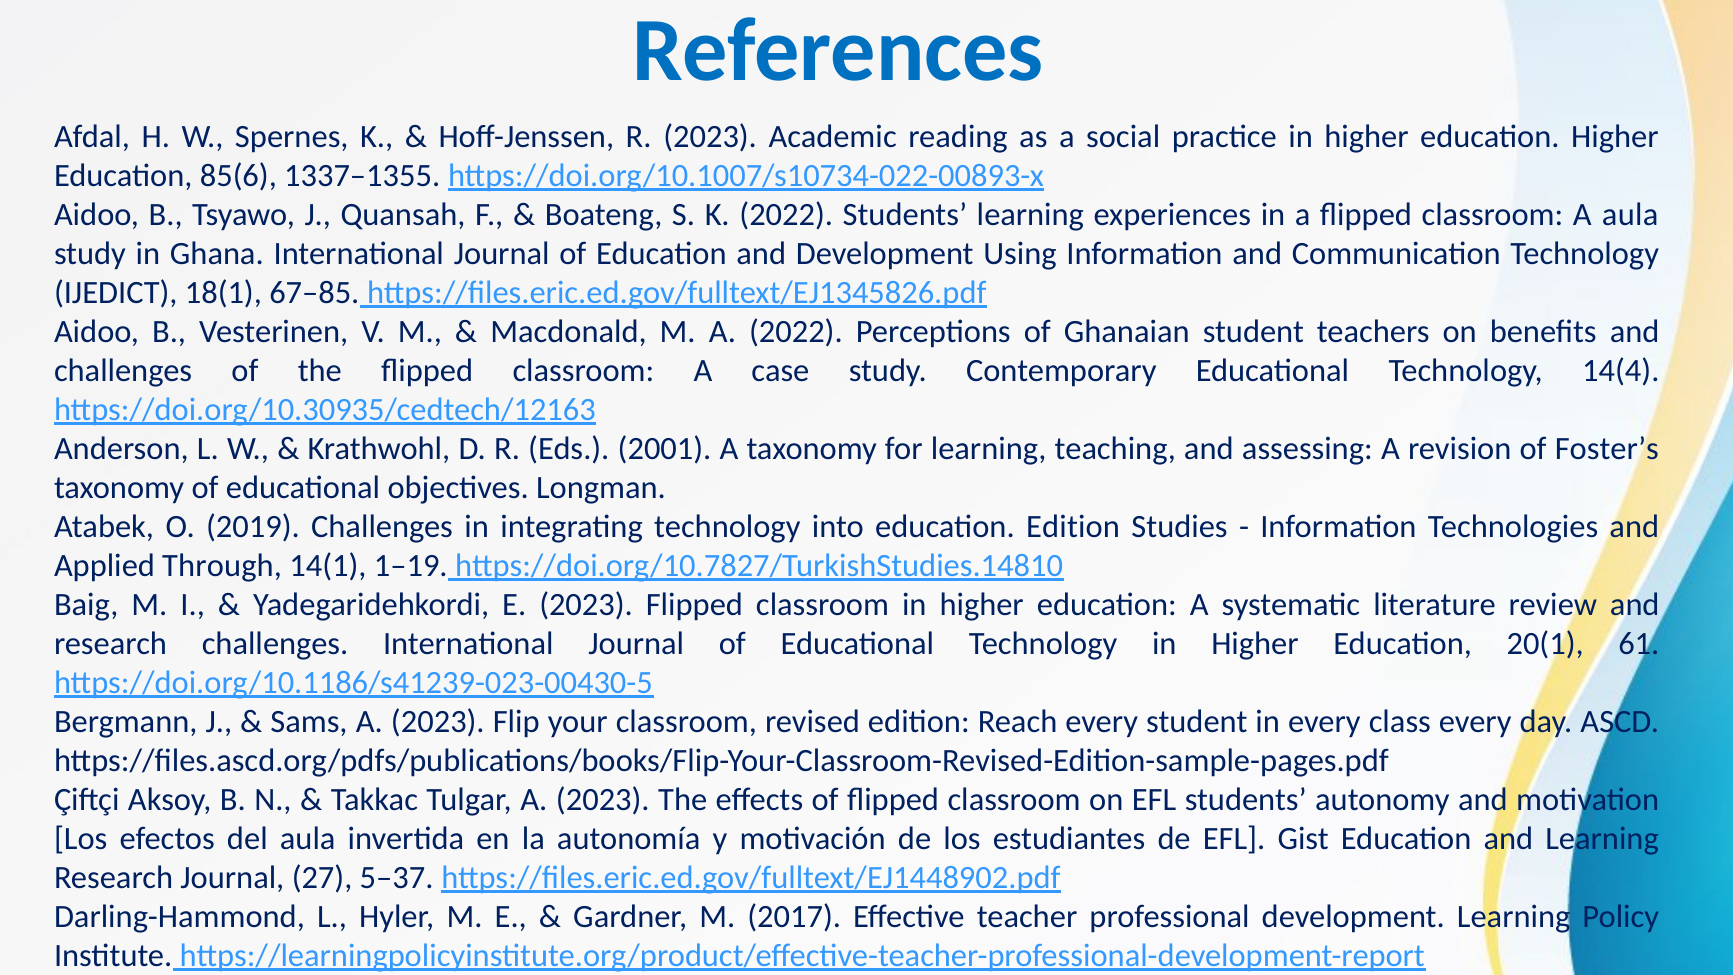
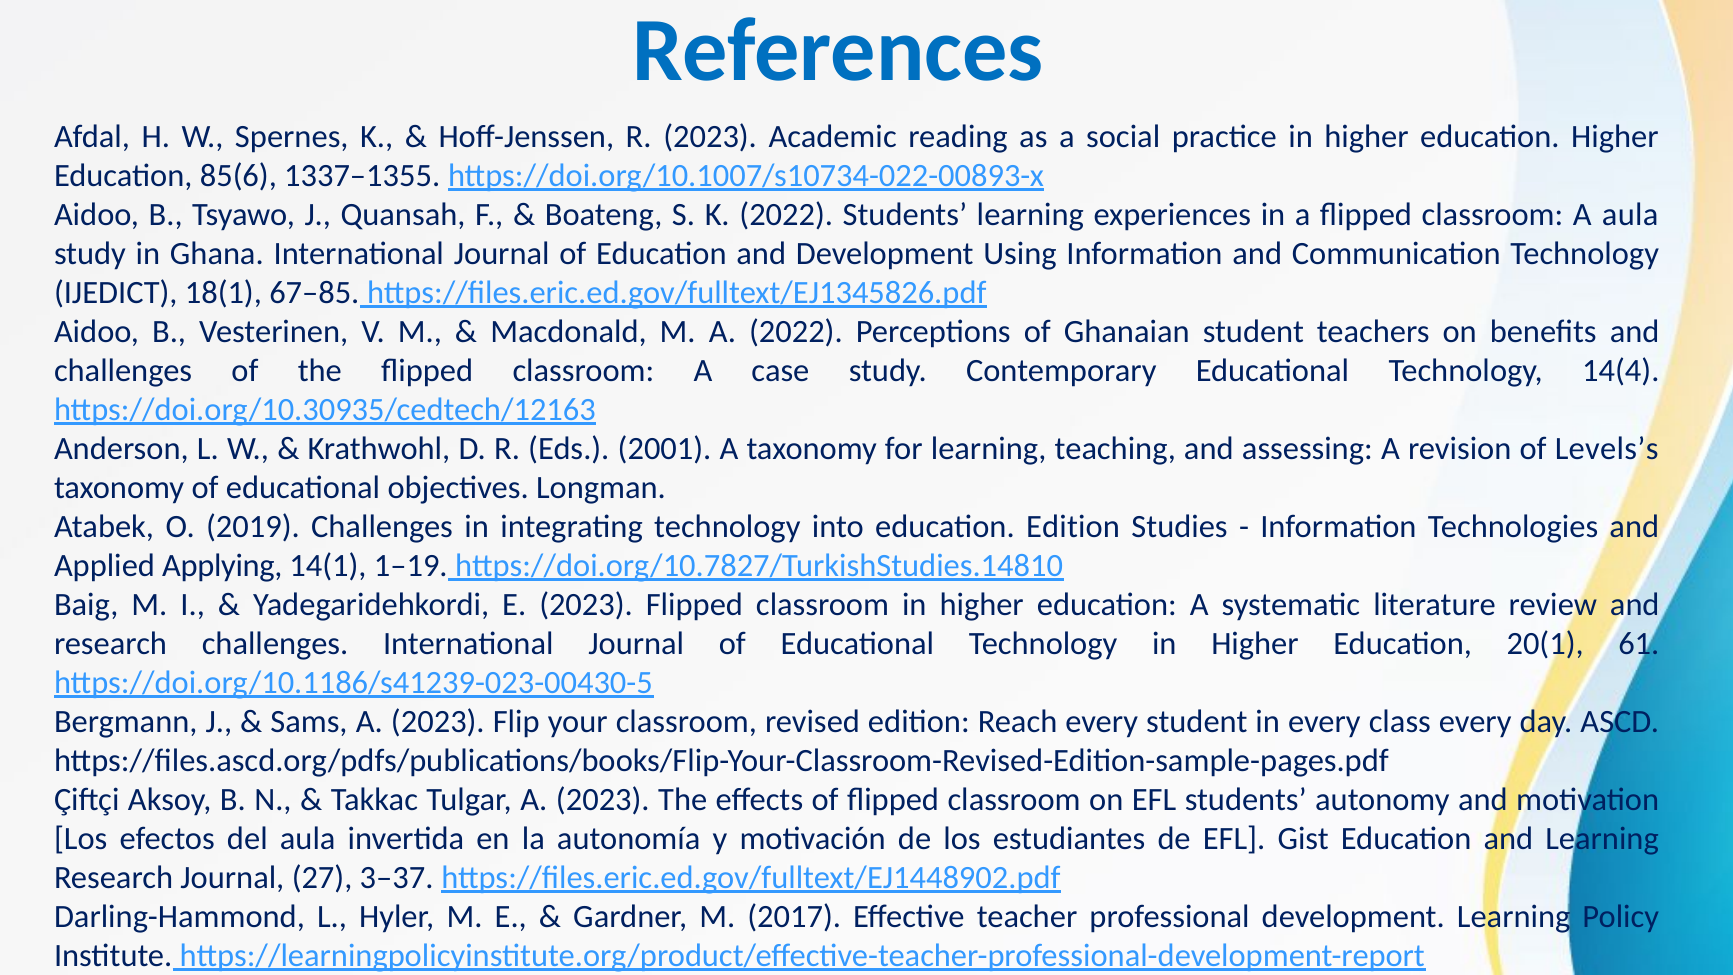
Foster’s: Foster’s -> Levels’s (1607, 448)
Through: Through -> Applying (222, 565)
5–37: 5–37 -> 3–37 (397, 877)
